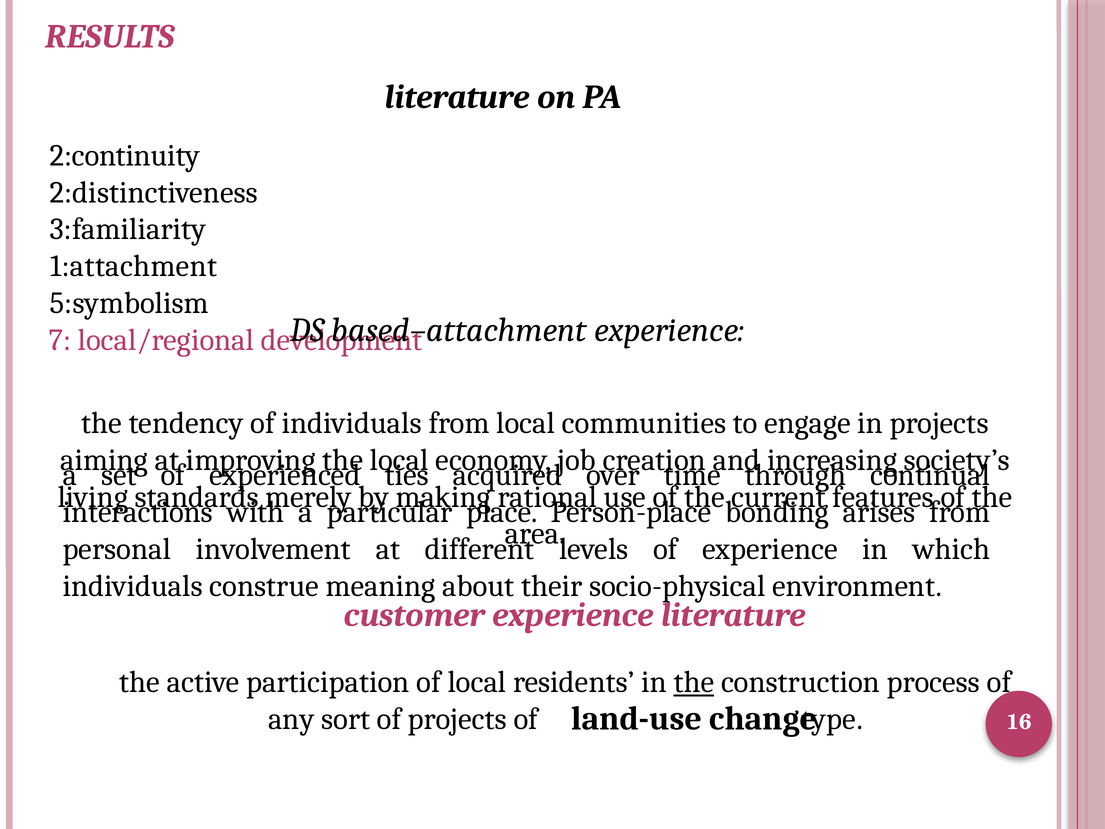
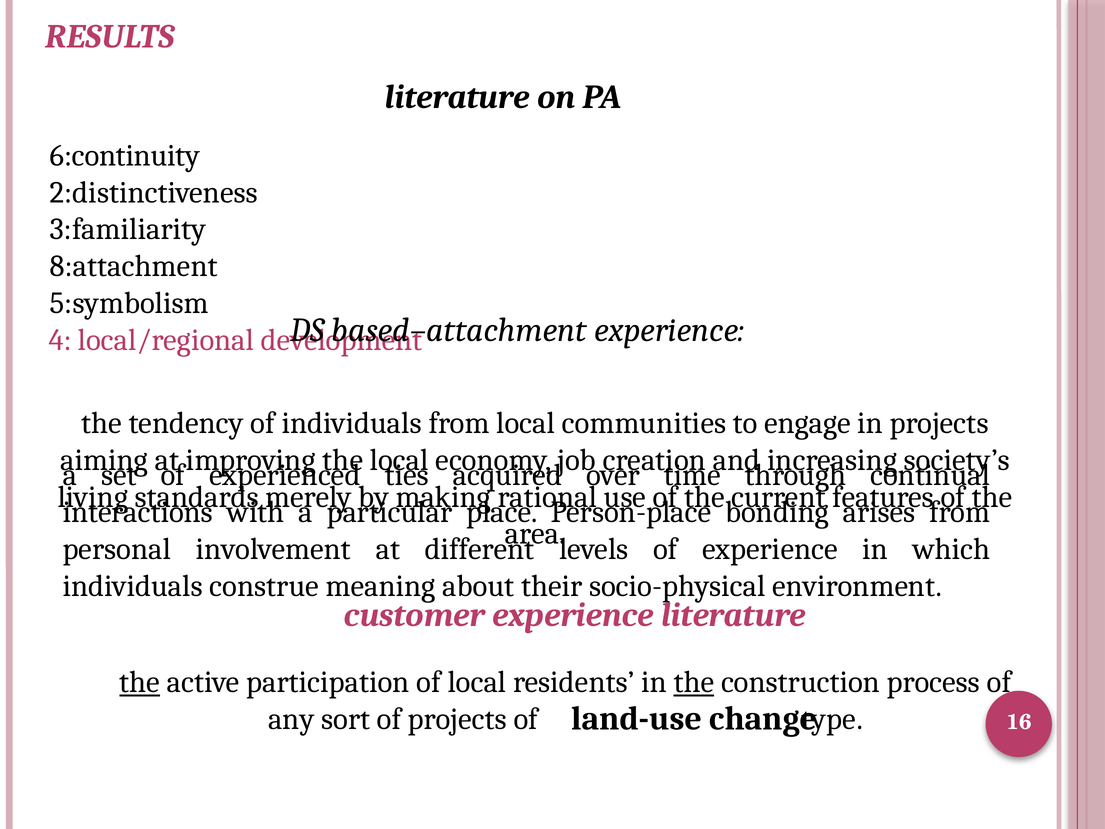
2:continuity: 2:continuity -> 6:continuity (125, 156)
1:attachment: 1:attachment -> 8:attachment (134, 266)
7: 7 -> 4 (60, 340)
the underline: none -> present (140, 682)
